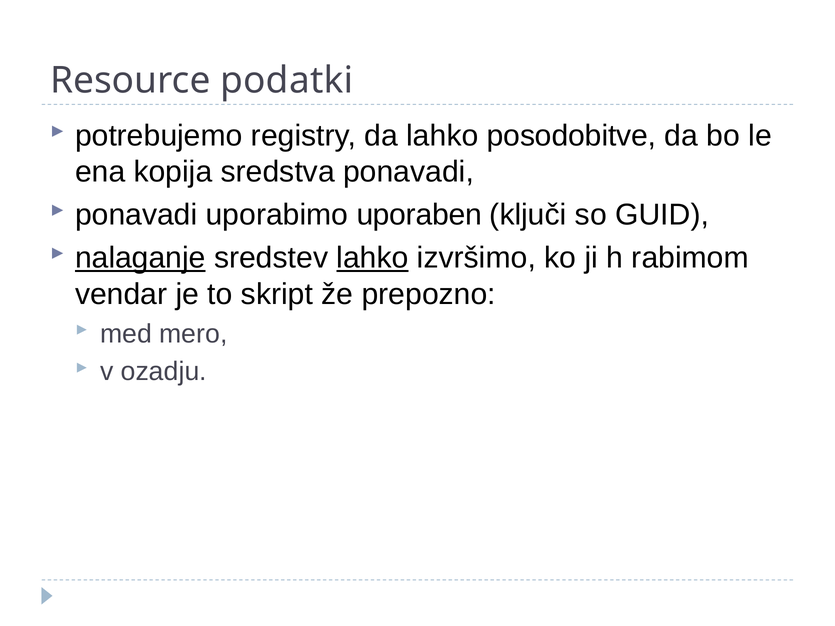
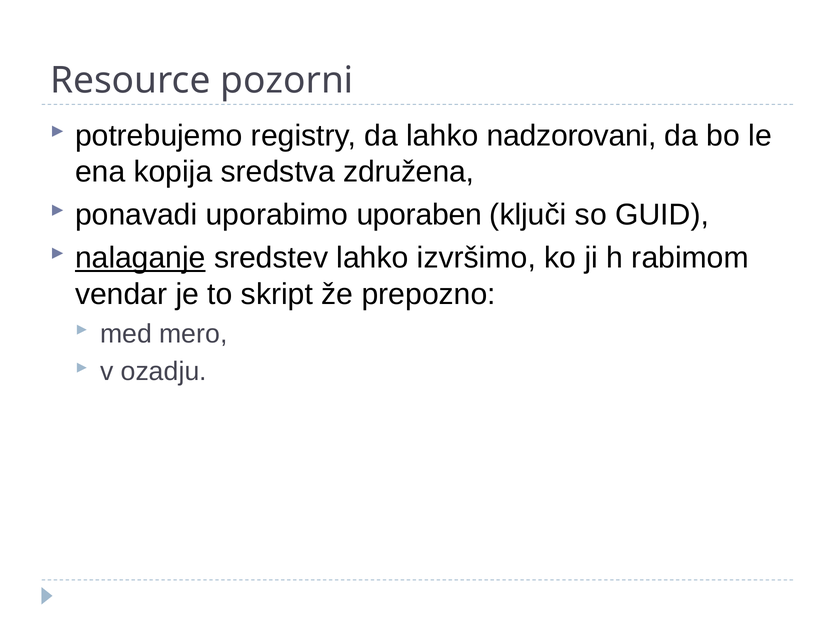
podatki: podatki -> pozorni (287, 80)
posodobitve: posodobitve -> nadzorovani (572, 136)
sredstva ponavadi: ponavadi -> združena (409, 172)
lahko underline: present -> none (372, 258)
